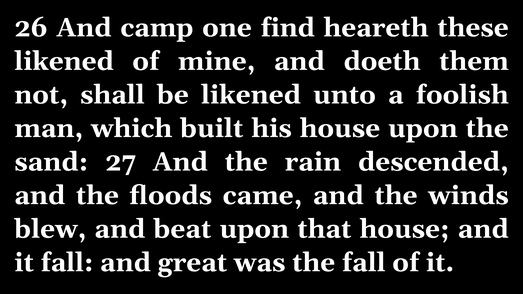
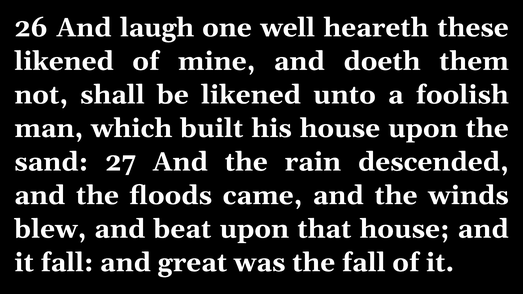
camp: camp -> laugh (157, 28)
find: find -> well (288, 28)
